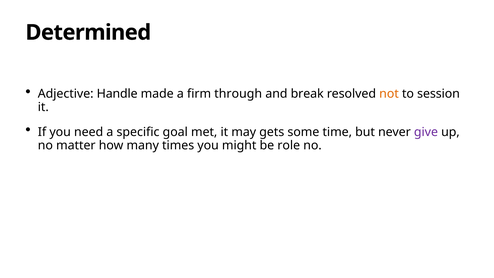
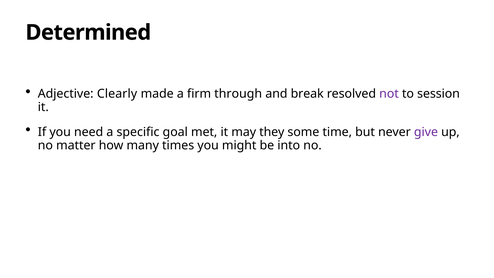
Handle: Handle -> Clearly (117, 94)
not colour: orange -> purple (389, 94)
gets: gets -> they (272, 132)
role: role -> into (289, 145)
